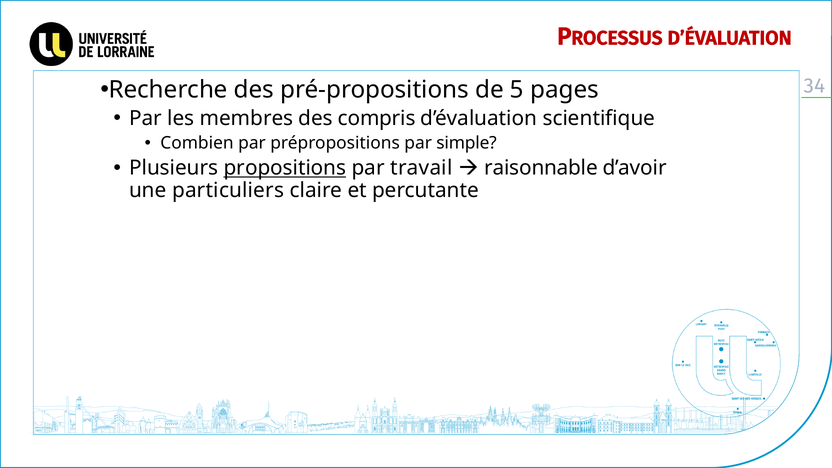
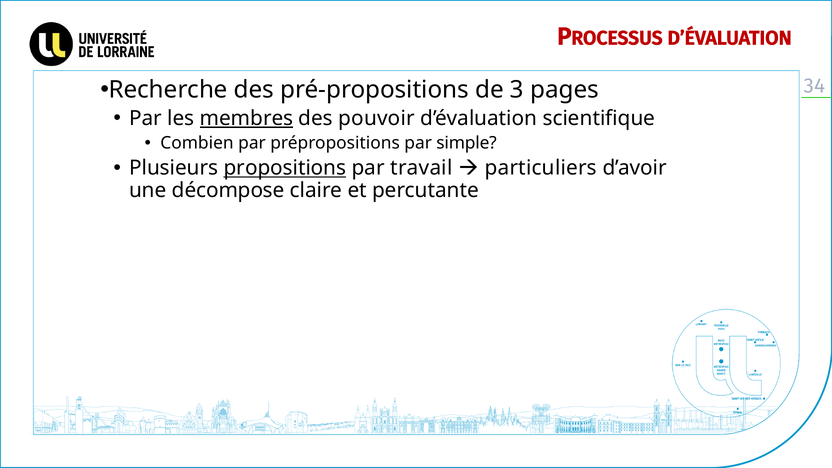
5: 5 -> 3 (517, 90)
membres underline: none -> present (247, 118)
compris: compris -> pouvoir (377, 118)
raisonnable: raisonnable -> particuliers (541, 168)
particuliers: particuliers -> décompose (228, 190)
